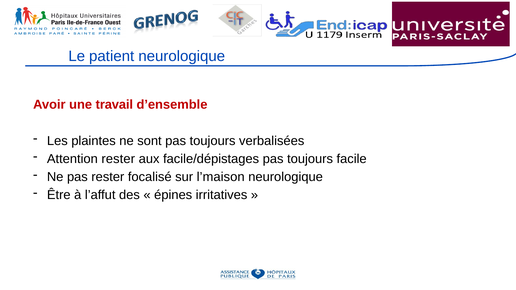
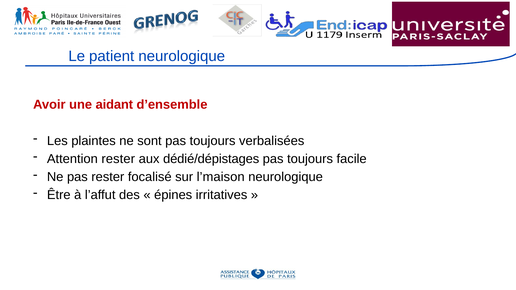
travail: travail -> aidant (114, 105)
facile/dépistages: facile/dépistages -> dédié/dépistages (211, 159)
